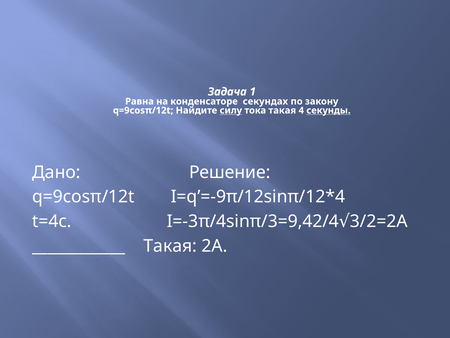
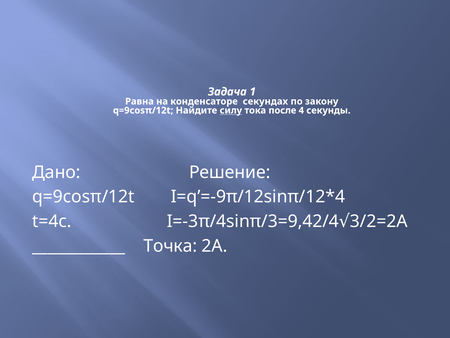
тока такая: такая -> после (282, 110)
секунды underline: present -> none (328, 110)
Такая: Такая -> Точка (170, 246)
